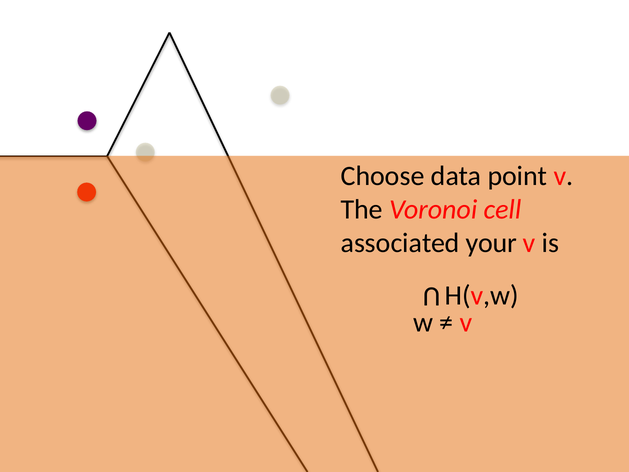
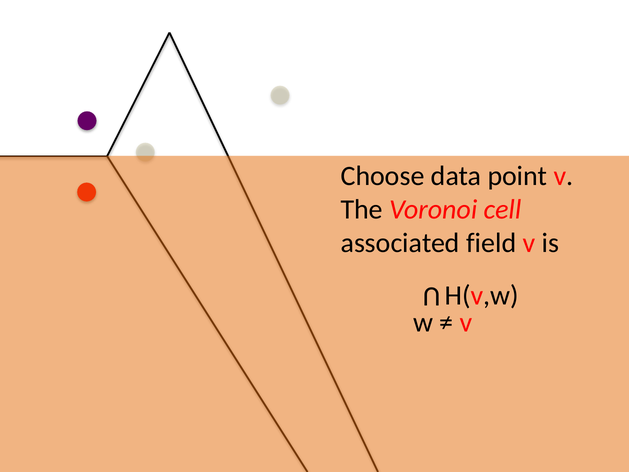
your: your -> field (491, 243)
